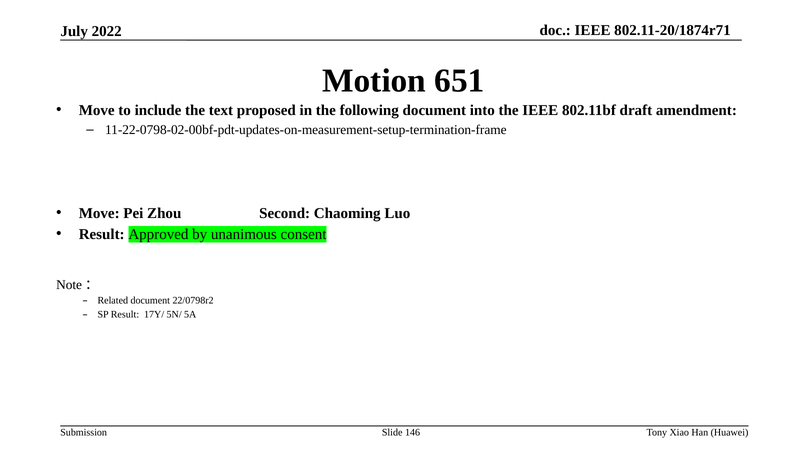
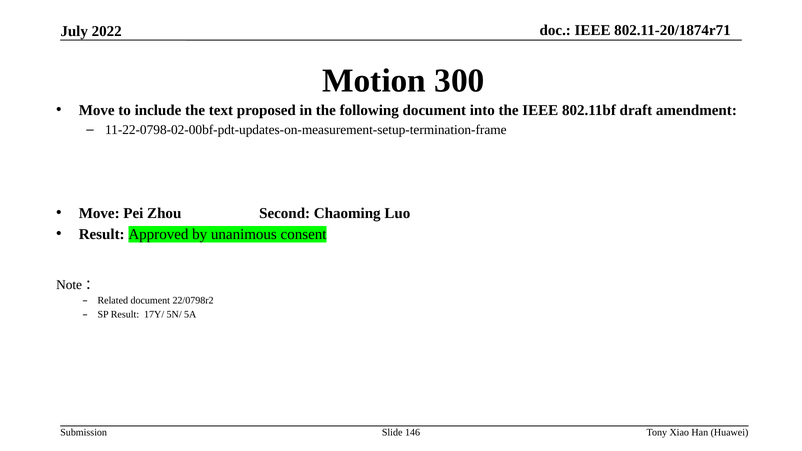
651: 651 -> 300 (459, 81)
